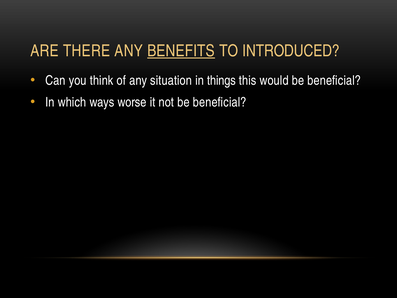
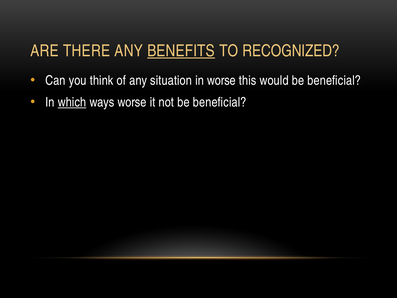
INTRODUCED: INTRODUCED -> RECOGNIZED (291, 51)
in things: things -> worse (221, 80)
which underline: none -> present (72, 102)
